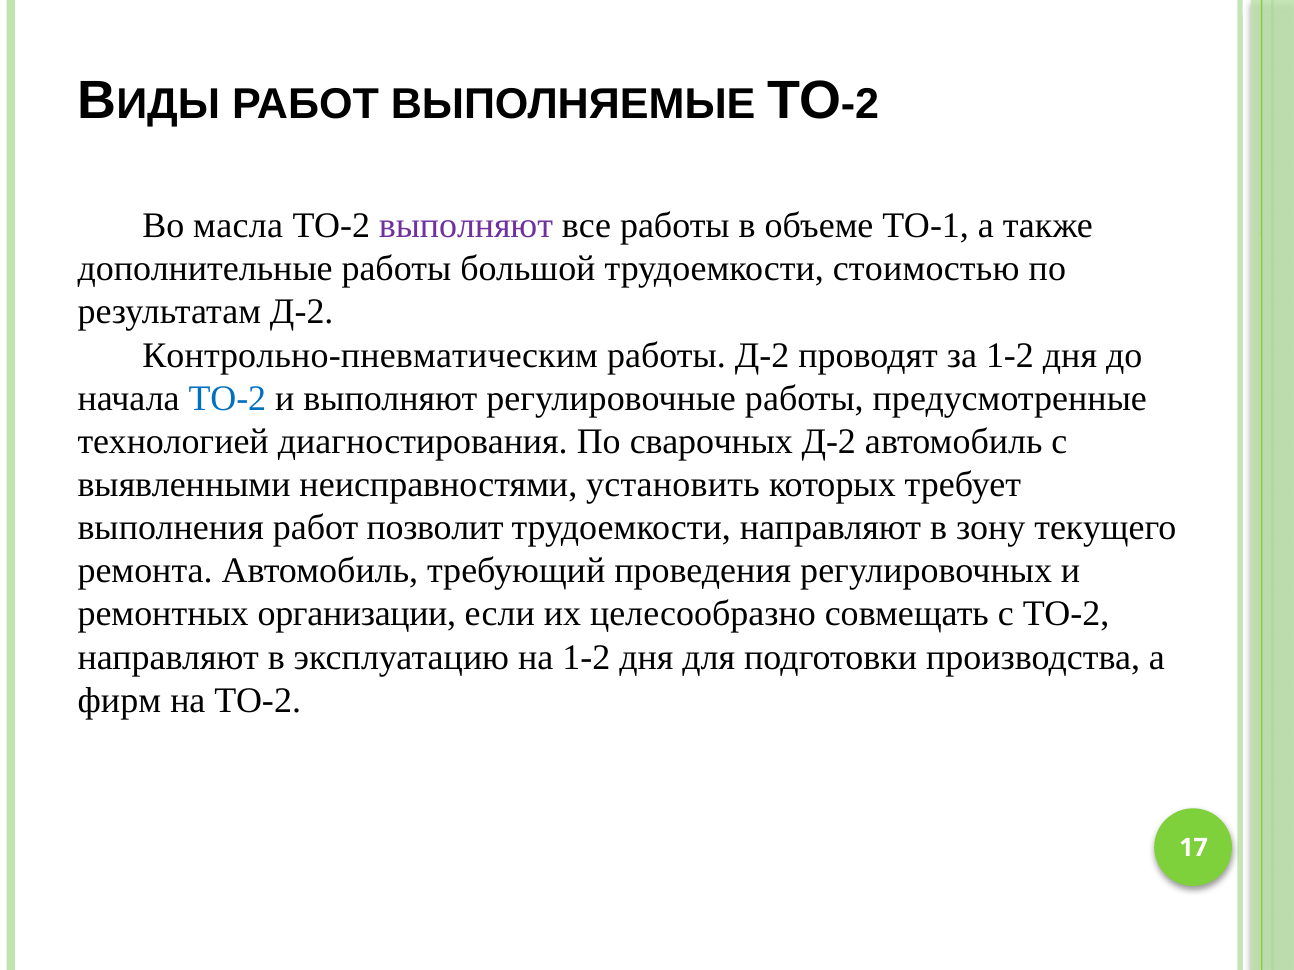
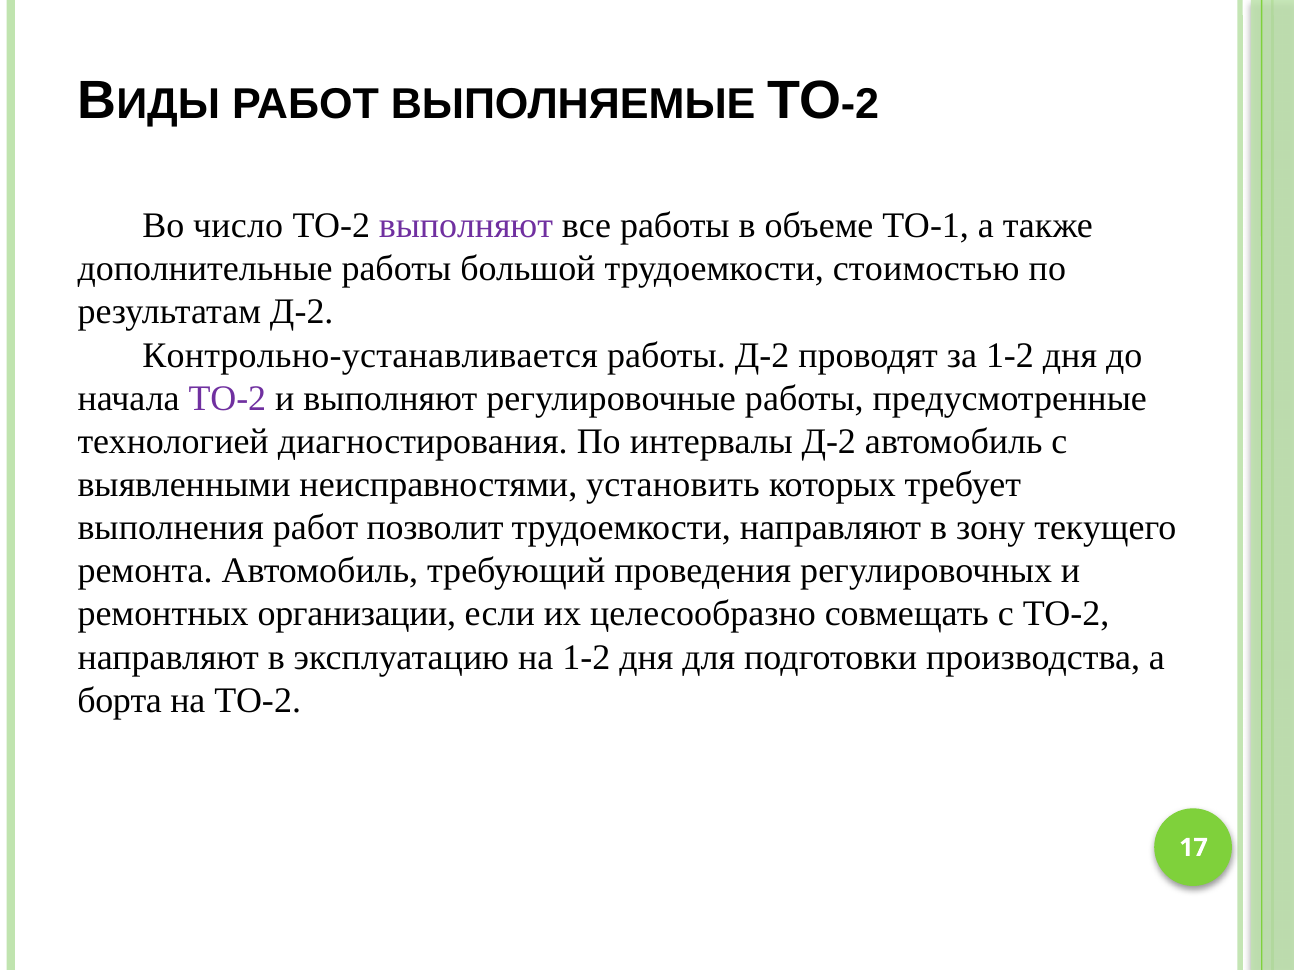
масла: масла -> число (238, 226)
Контрольно-пневматическим: Контрольно-пневматическим -> Контрольно-устанавливается (370, 355)
ТО-2 colour: blue -> purple (227, 399)
сварочных: сварочных -> интервалы (711, 442)
фирм: фирм -> борта (120, 701)
